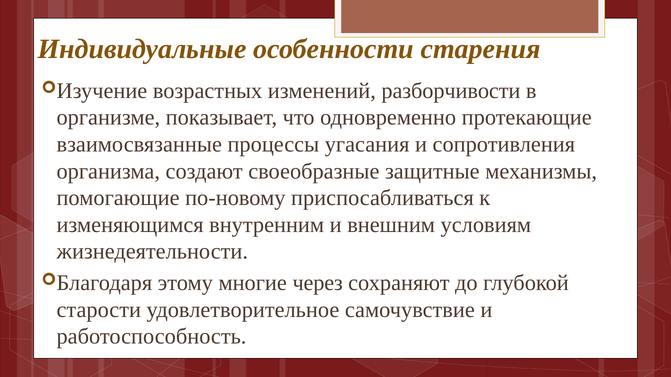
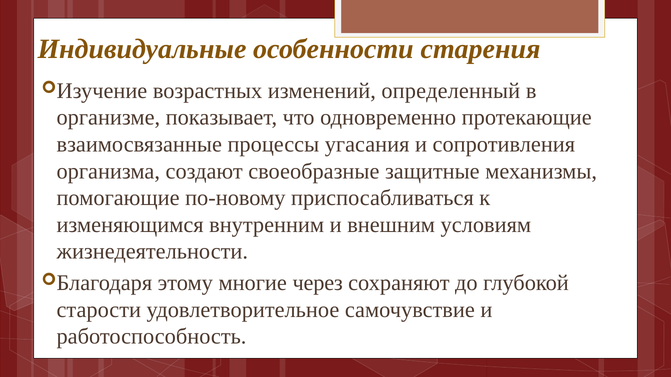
разборчивости: разборчивости -> определенный (451, 91)
